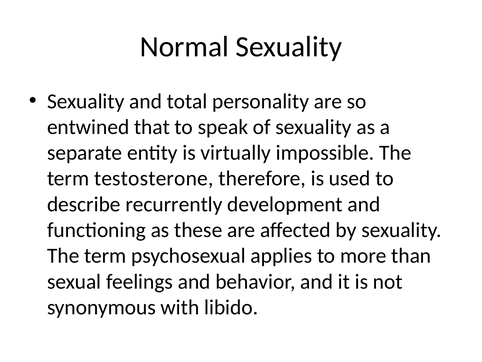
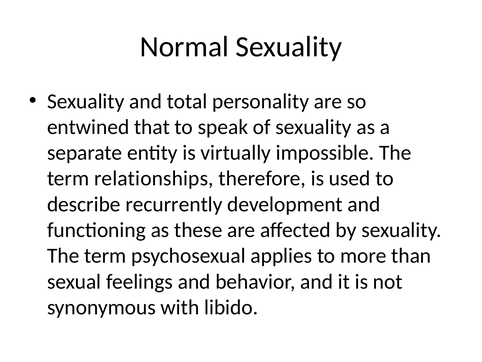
testosterone: testosterone -> relationships (154, 178)
